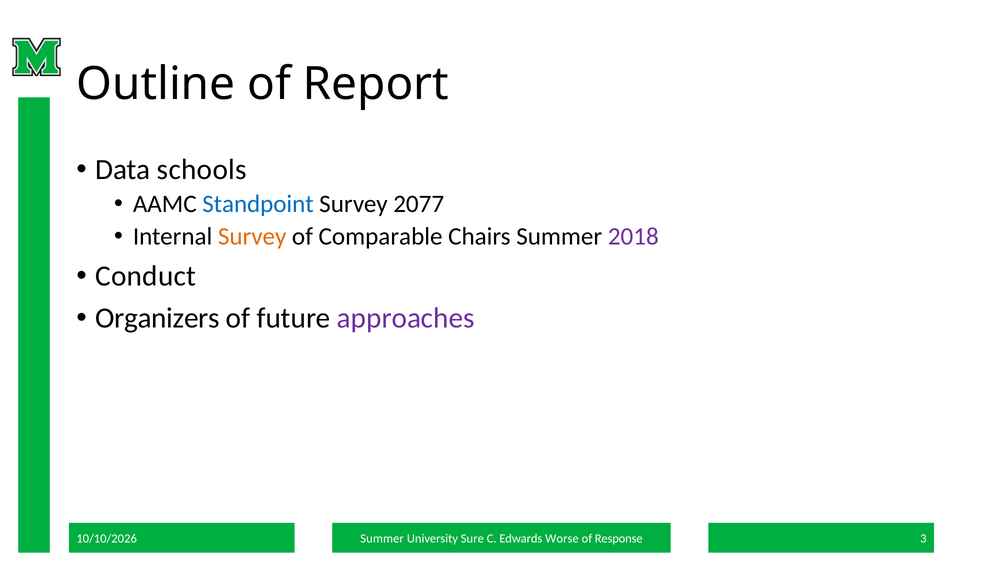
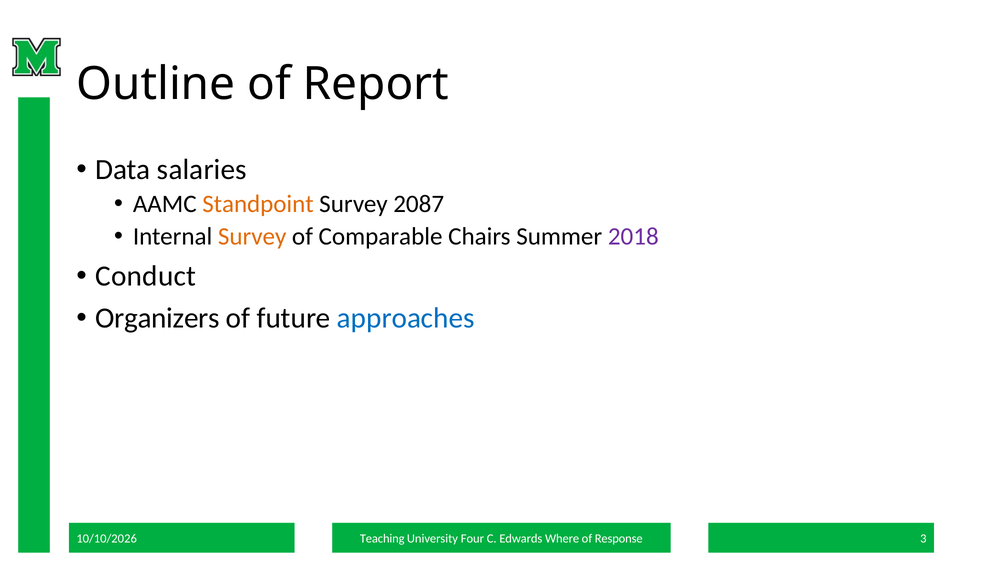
schools: schools -> salaries (202, 170)
Standpoint colour: blue -> orange (258, 204)
2077: 2077 -> 2087 (419, 204)
approaches colour: purple -> blue (406, 318)
Summer: Summer -> Teaching (382, 539)
Sure: Sure -> Four (472, 539)
Worse: Worse -> Where (562, 539)
